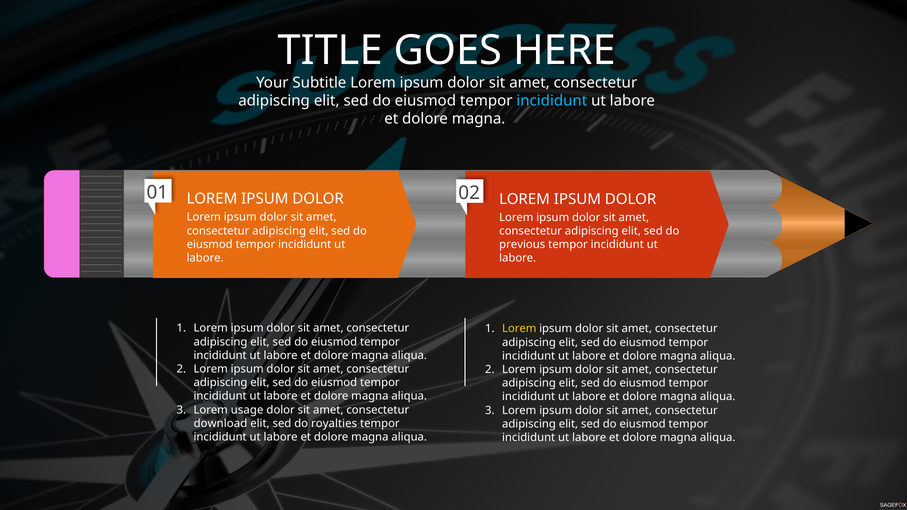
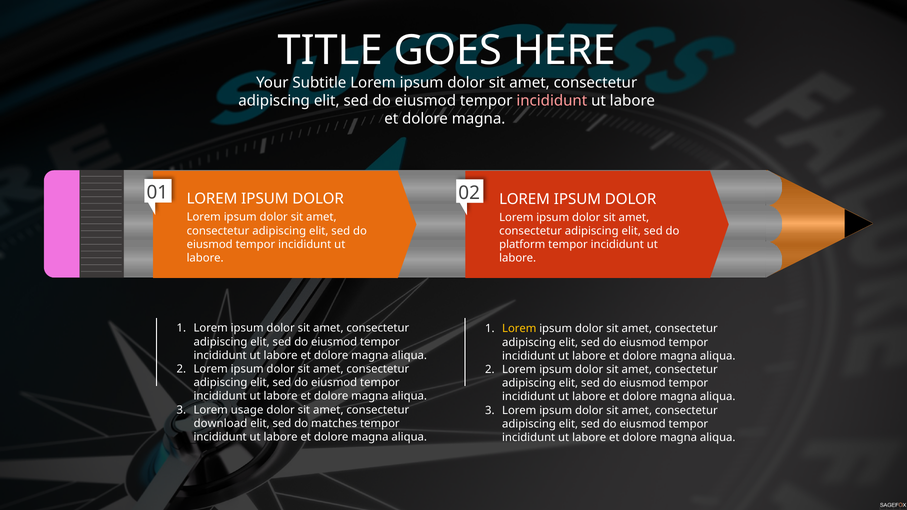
incididunt colour: light blue -> pink (552, 101)
previous: previous -> platform (522, 245)
royalties: royalties -> matches (334, 424)
